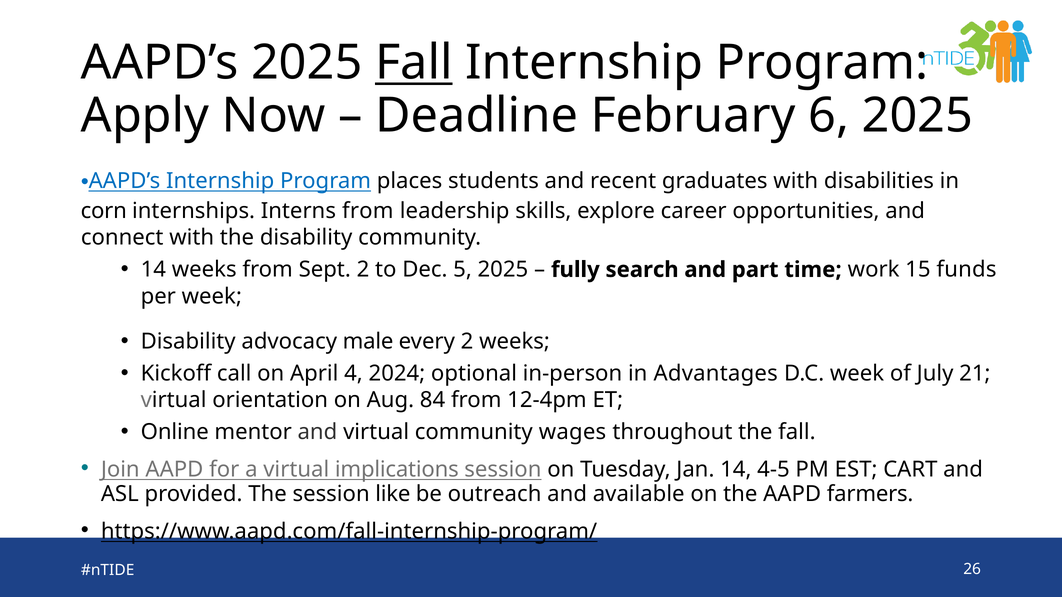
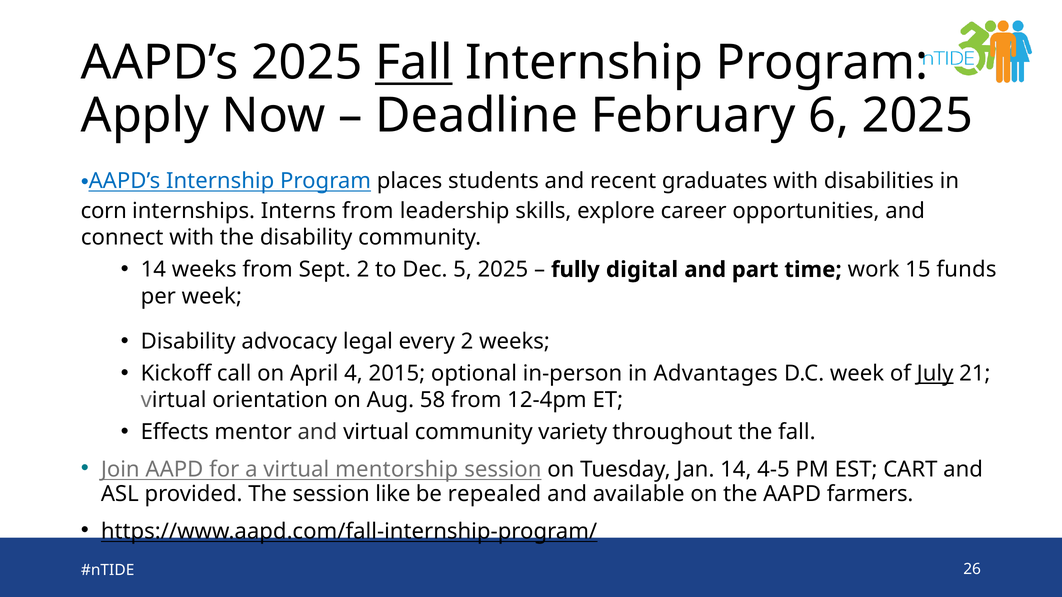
search: search -> digital (642, 270)
male: male -> legal (368, 342)
2024: 2024 -> 2015 (397, 374)
July underline: none -> present (935, 374)
84: 84 -> 58 (433, 400)
Online: Online -> Effects (175, 432)
wages: wages -> variety (573, 432)
implications: implications -> mentorship (397, 470)
outreach: outreach -> repealed (494, 494)
